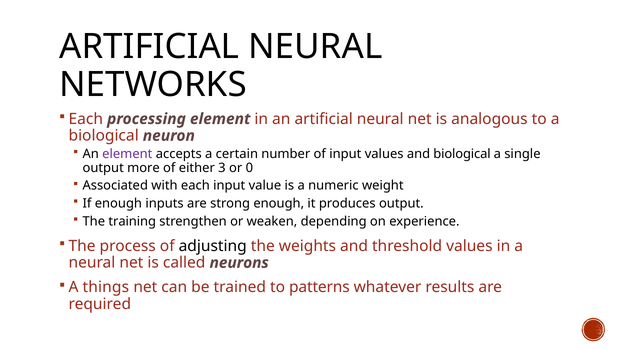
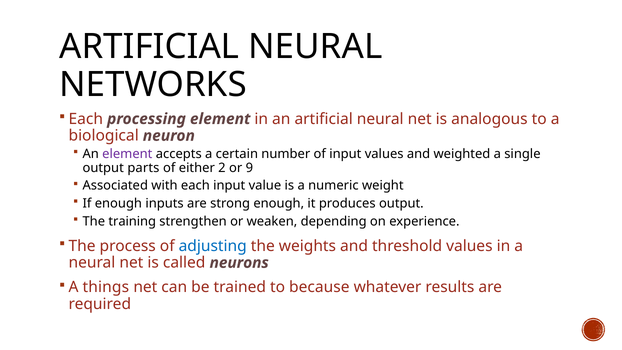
and biological: biological -> weighted (462, 154)
more: more -> parts (143, 168)
3: 3 -> 2 (222, 168)
0: 0 -> 9 (249, 168)
adjusting colour: black -> blue (213, 246)
patterns: patterns -> because (319, 287)
